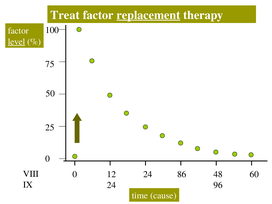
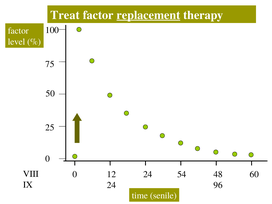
level underline: present -> none (17, 42)
86: 86 -> 54 (182, 174)
cause: cause -> senile (163, 196)
